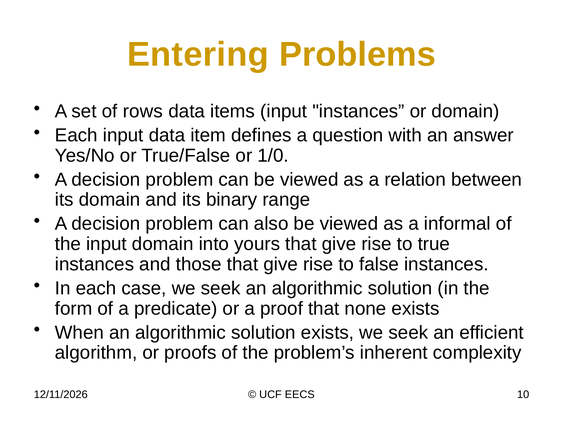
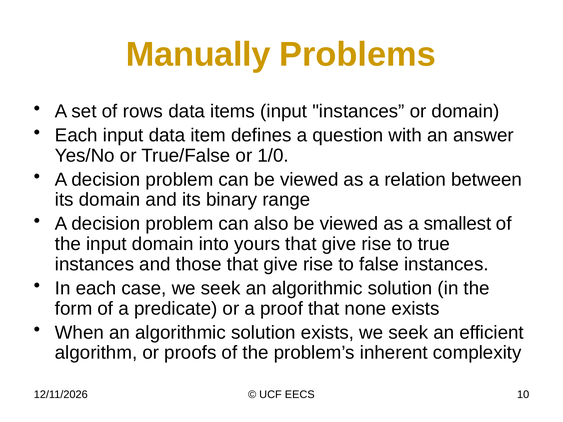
Entering: Entering -> Manually (198, 55)
informal: informal -> smallest (457, 224)
